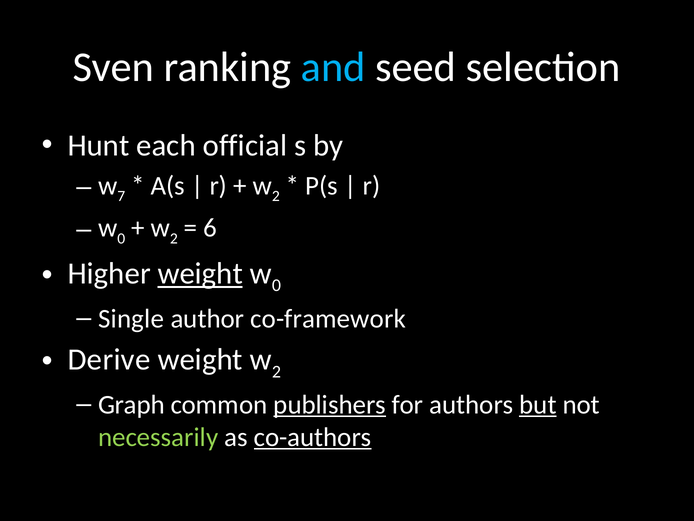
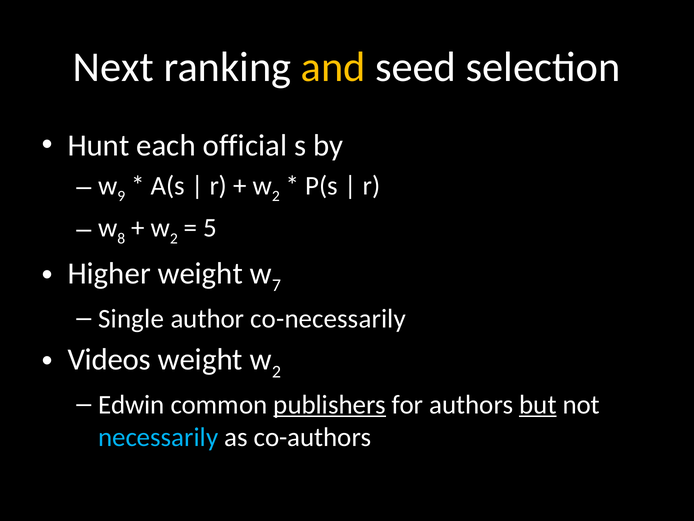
Sven: Sven -> Next (113, 67)
and colour: light blue -> yellow (333, 67)
7: 7 -> 9 (121, 196)
0: 0 -> 8 (121, 238)
6: 6 -> 5 (210, 228)
weight underline: present -> none (200, 273)
0: 0 -> 7 (276, 285)
co-framework: co-framework -> co-necessarily (328, 318)
Derive: Derive -> Videos (109, 359)
Graph: Graph -> Edwin (131, 404)
necessarily colour: light green -> light blue (158, 437)
co-authors underline: present -> none (313, 437)
